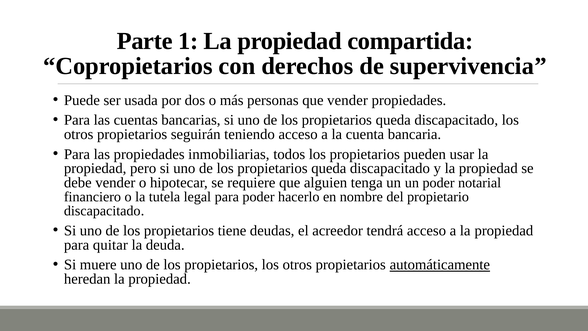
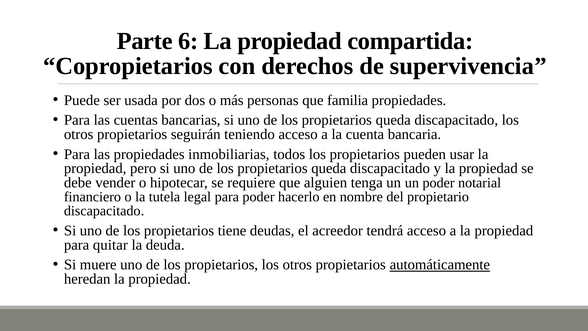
1: 1 -> 6 (188, 41)
que vender: vender -> familia (348, 100)
